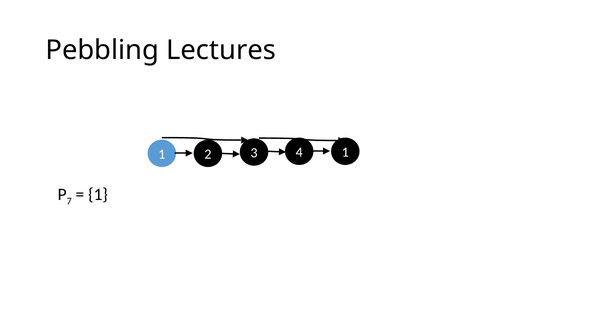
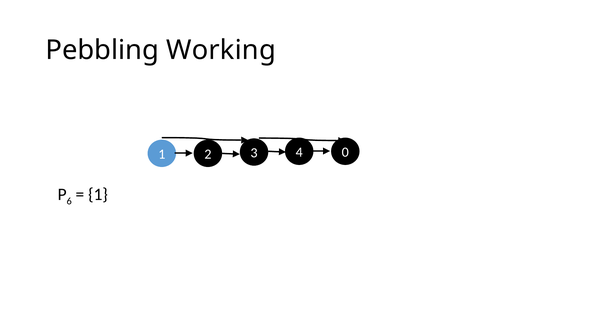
Lectures: Lectures -> Working (221, 50)
4 1: 1 -> 0 (345, 152)
7: 7 -> 6 (69, 201)
